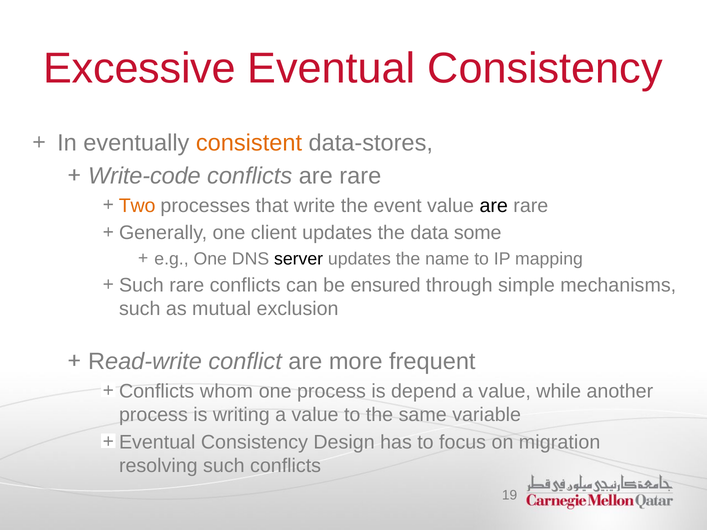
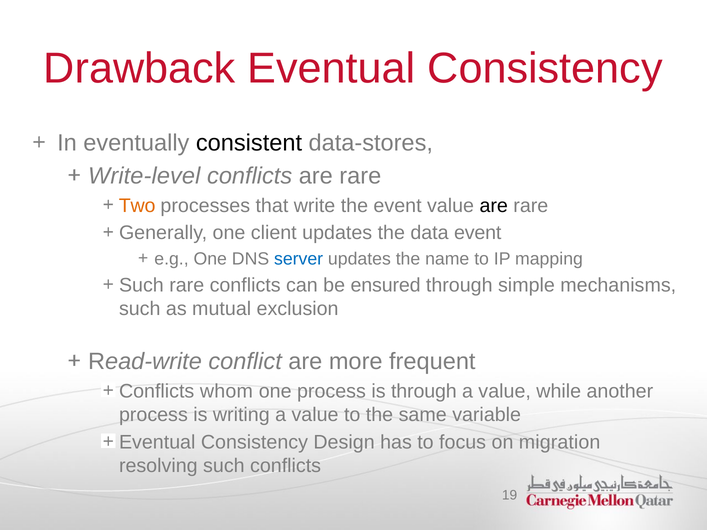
Excessive: Excessive -> Drawback (139, 68)
consistent colour: orange -> black (249, 143)
Write-code: Write-code -> Write-level (144, 176)
data some: some -> event (478, 233)
server colour: black -> blue (299, 259)
is depend: depend -> through (424, 391)
